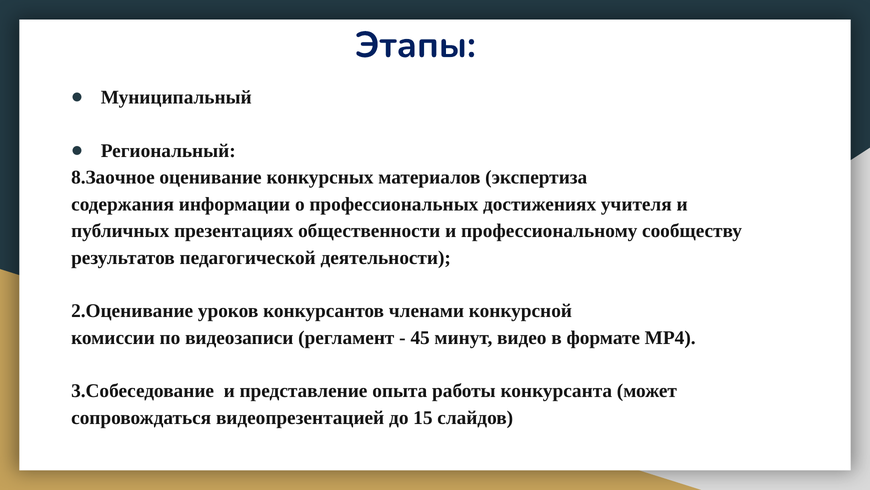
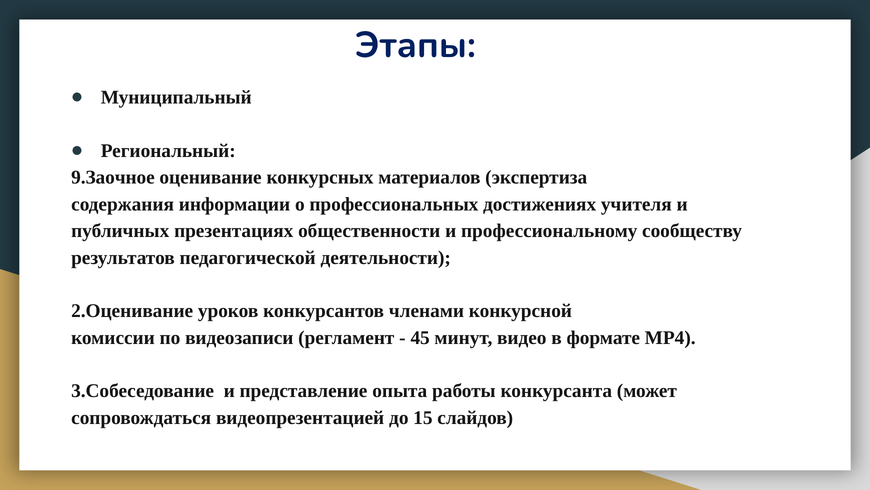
8.Заочное: 8.Заочное -> 9.Заочное (113, 177)
